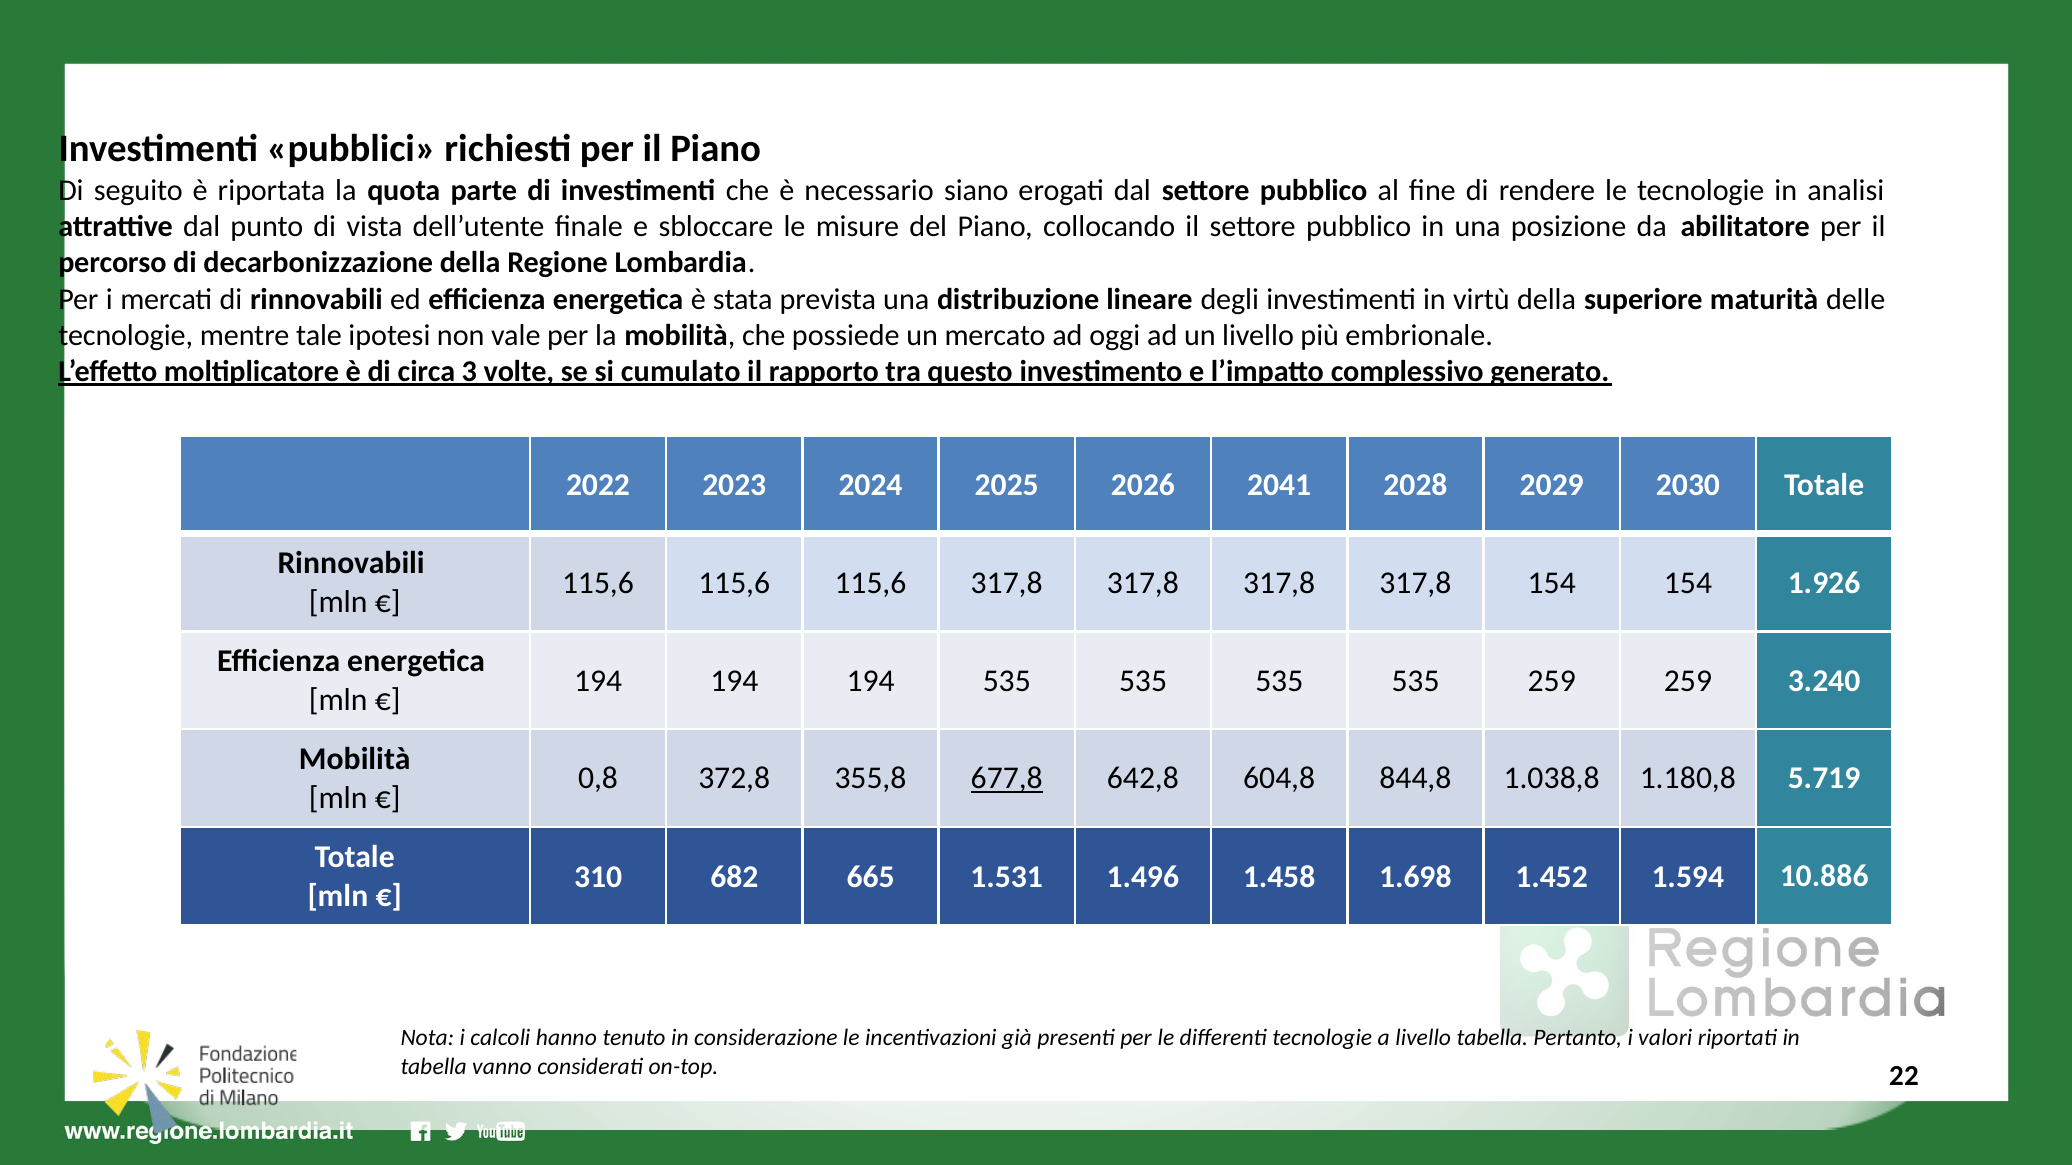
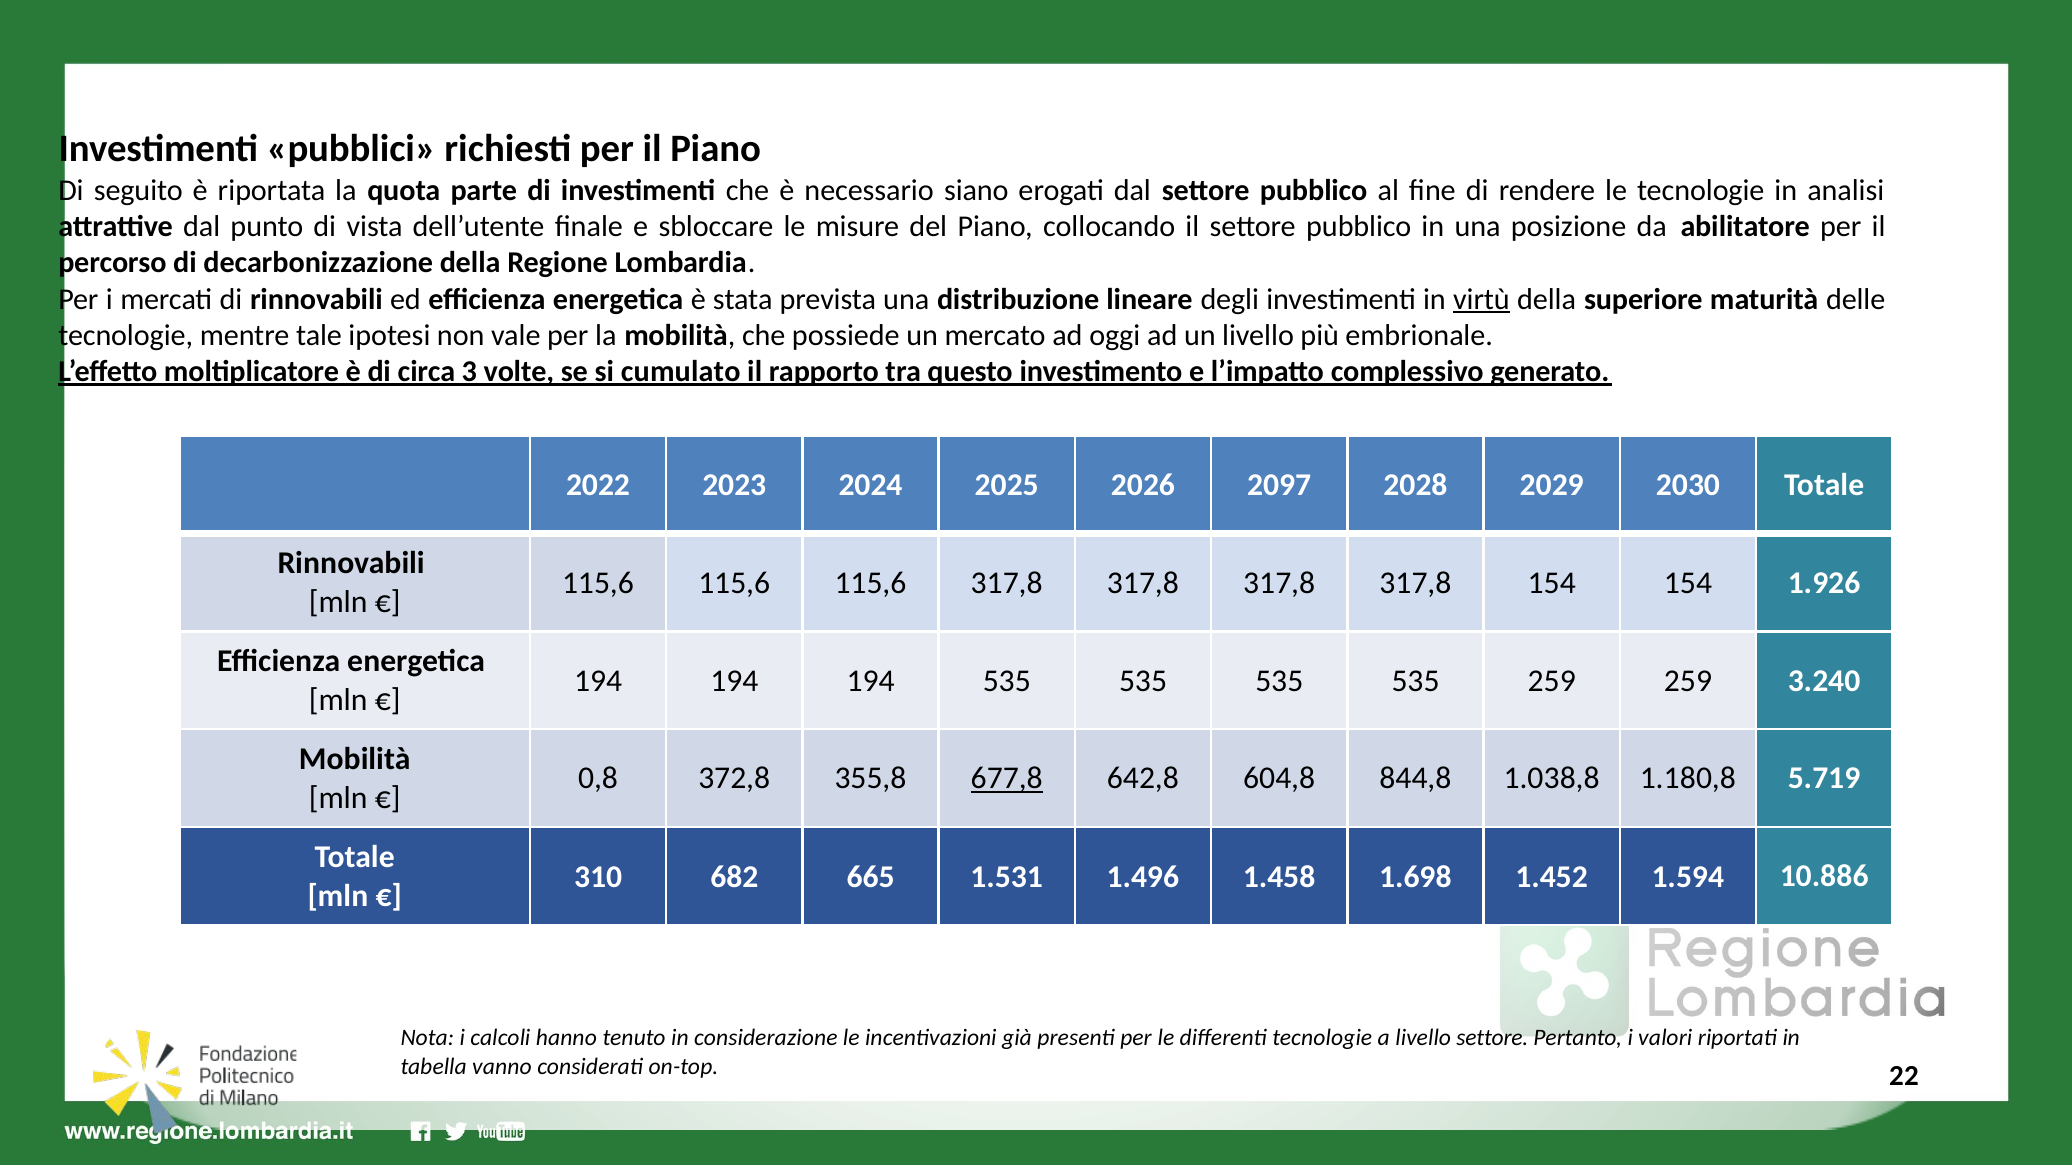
virtù underline: none -> present (1481, 299)
2041: 2041 -> 2097 (1279, 485)
livello tabella: tabella -> settore (1492, 1038)
